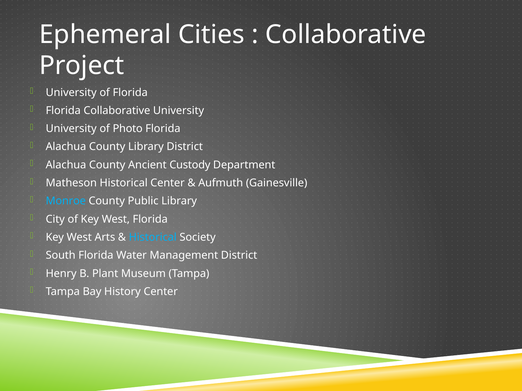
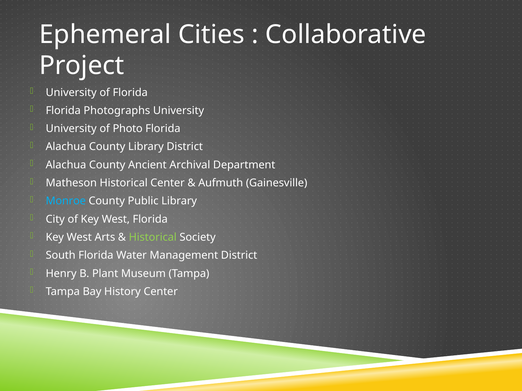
Florida Collaborative: Collaborative -> Photographs (117, 111)
Custody: Custody -> Archival (190, 165)
Historical colour: light blue -> light green (153, 238)
